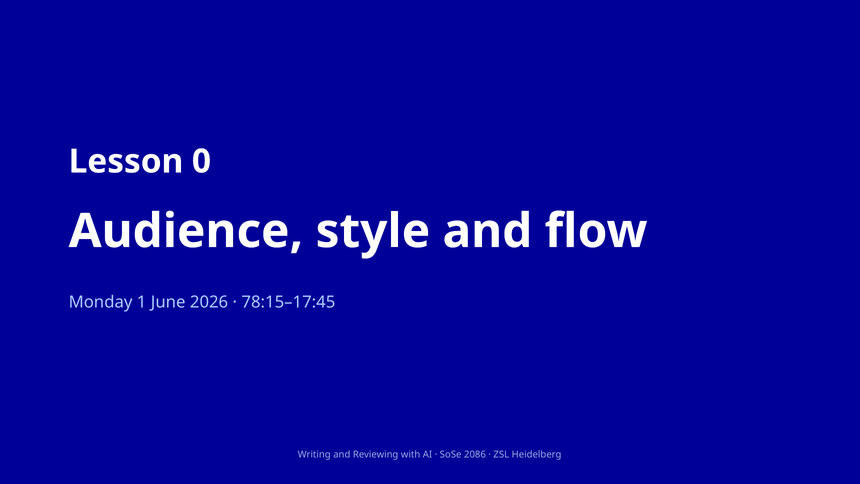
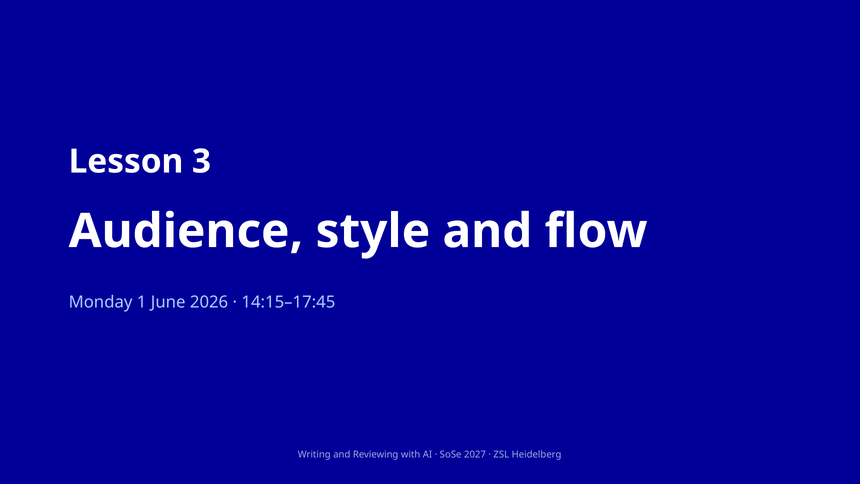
0: 0 -> 3 (201, 161)
78:15–17:45: 78:15–17:45 -> 14:15–17:45 (288, 302)
2086: 2086 -> 2027 (475, 454)
